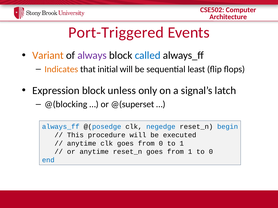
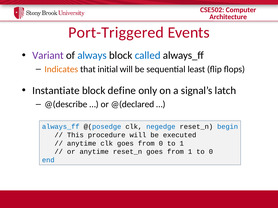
Variant colour: orange -> purple (48, 56)
always colour: purple -> blue (92, 56)
Expression: Expression -> Instantiate (56, 91)
unless: unless -> define (122, 91)
@(blocking: @(blocking -> @(describe (66, 105)
@(superset: @(superset -> @(declared (133, 105)
